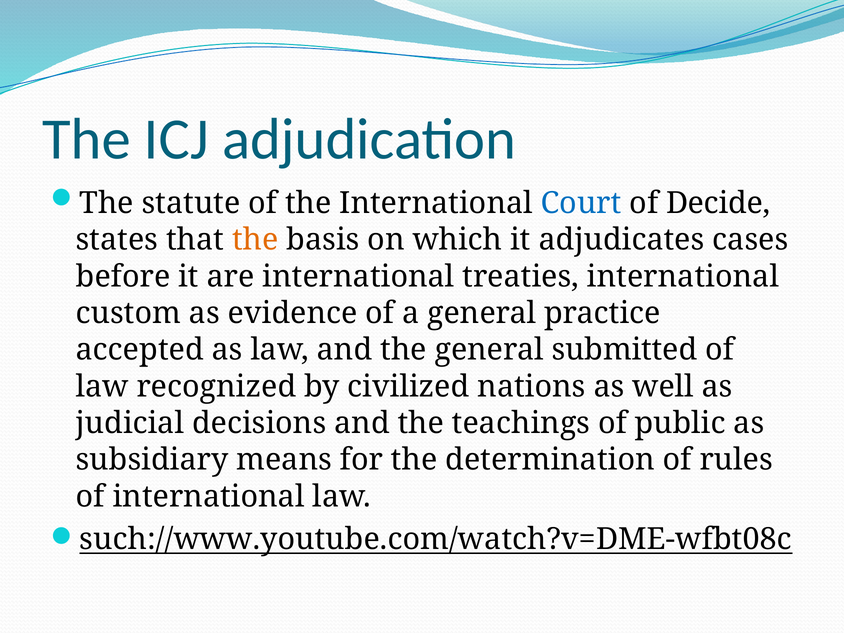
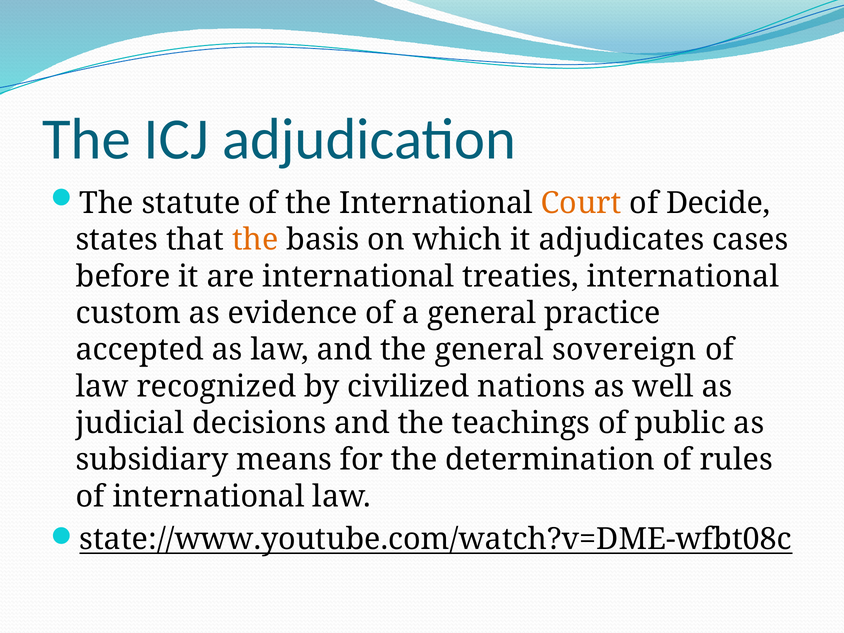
Court colour: blue -> orange (581, 203)
submitted: submitted -> sovereign (624, 350)
such://www.youtube.com/watch?v=DME-wfbt08c: such://www.youtube.com/watch?v=DME-wfbt08c -> state://www.youtube.com/watch?v=DME-wfbt08c (436, 539)
